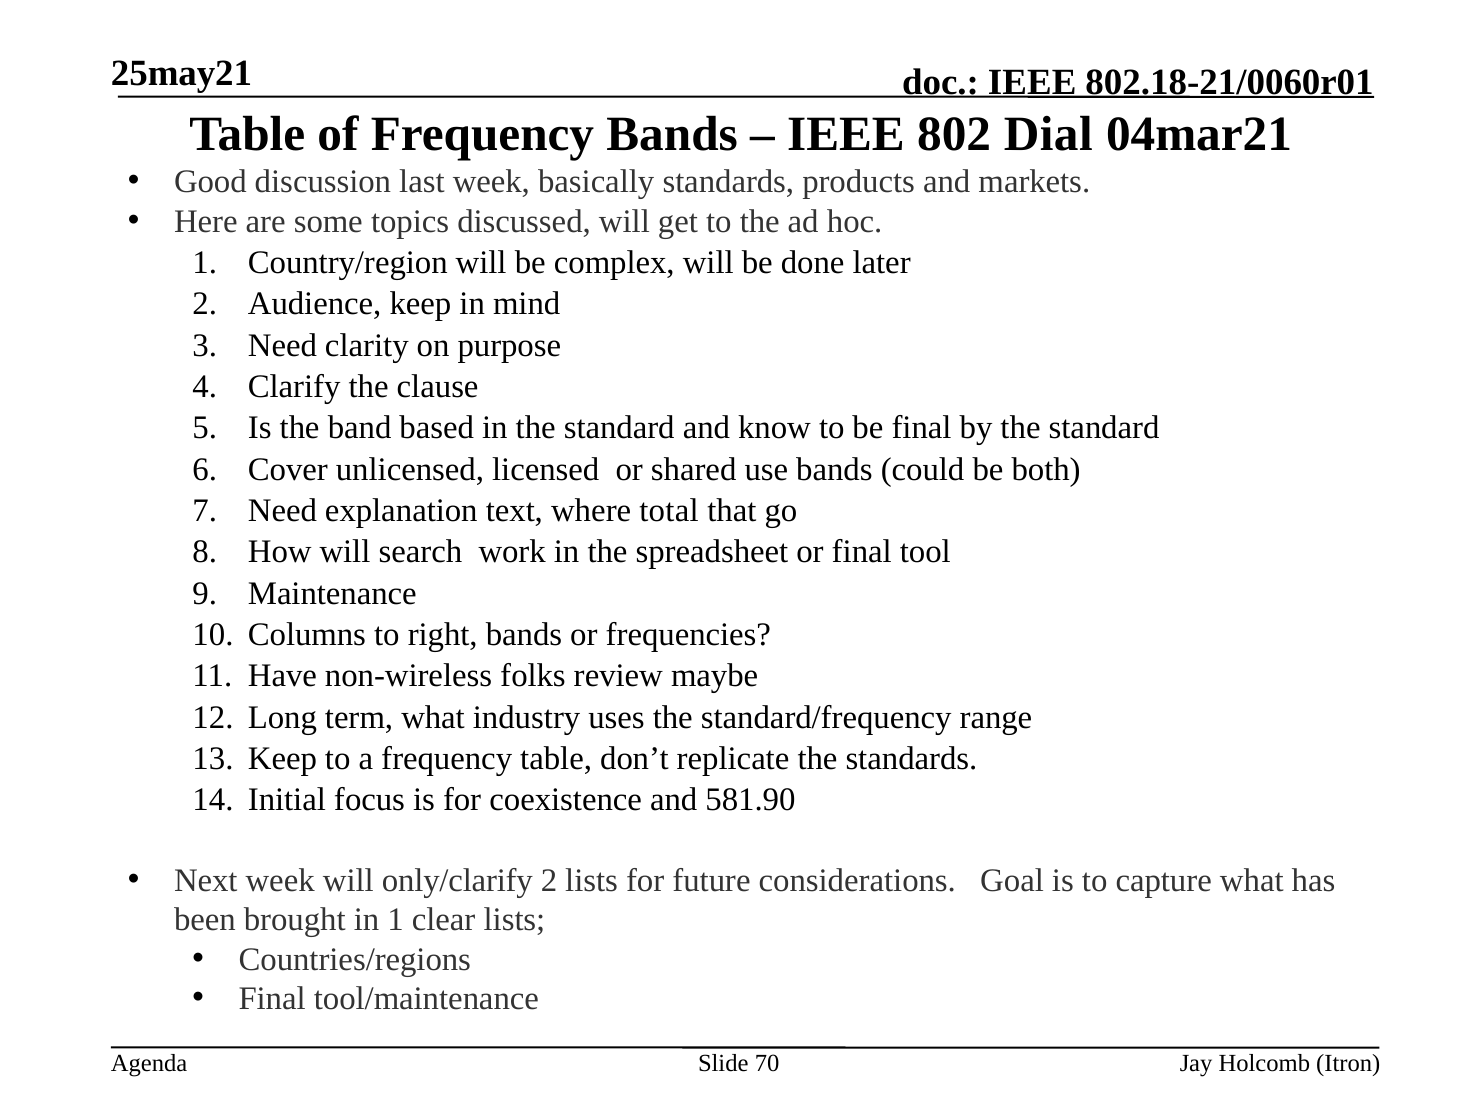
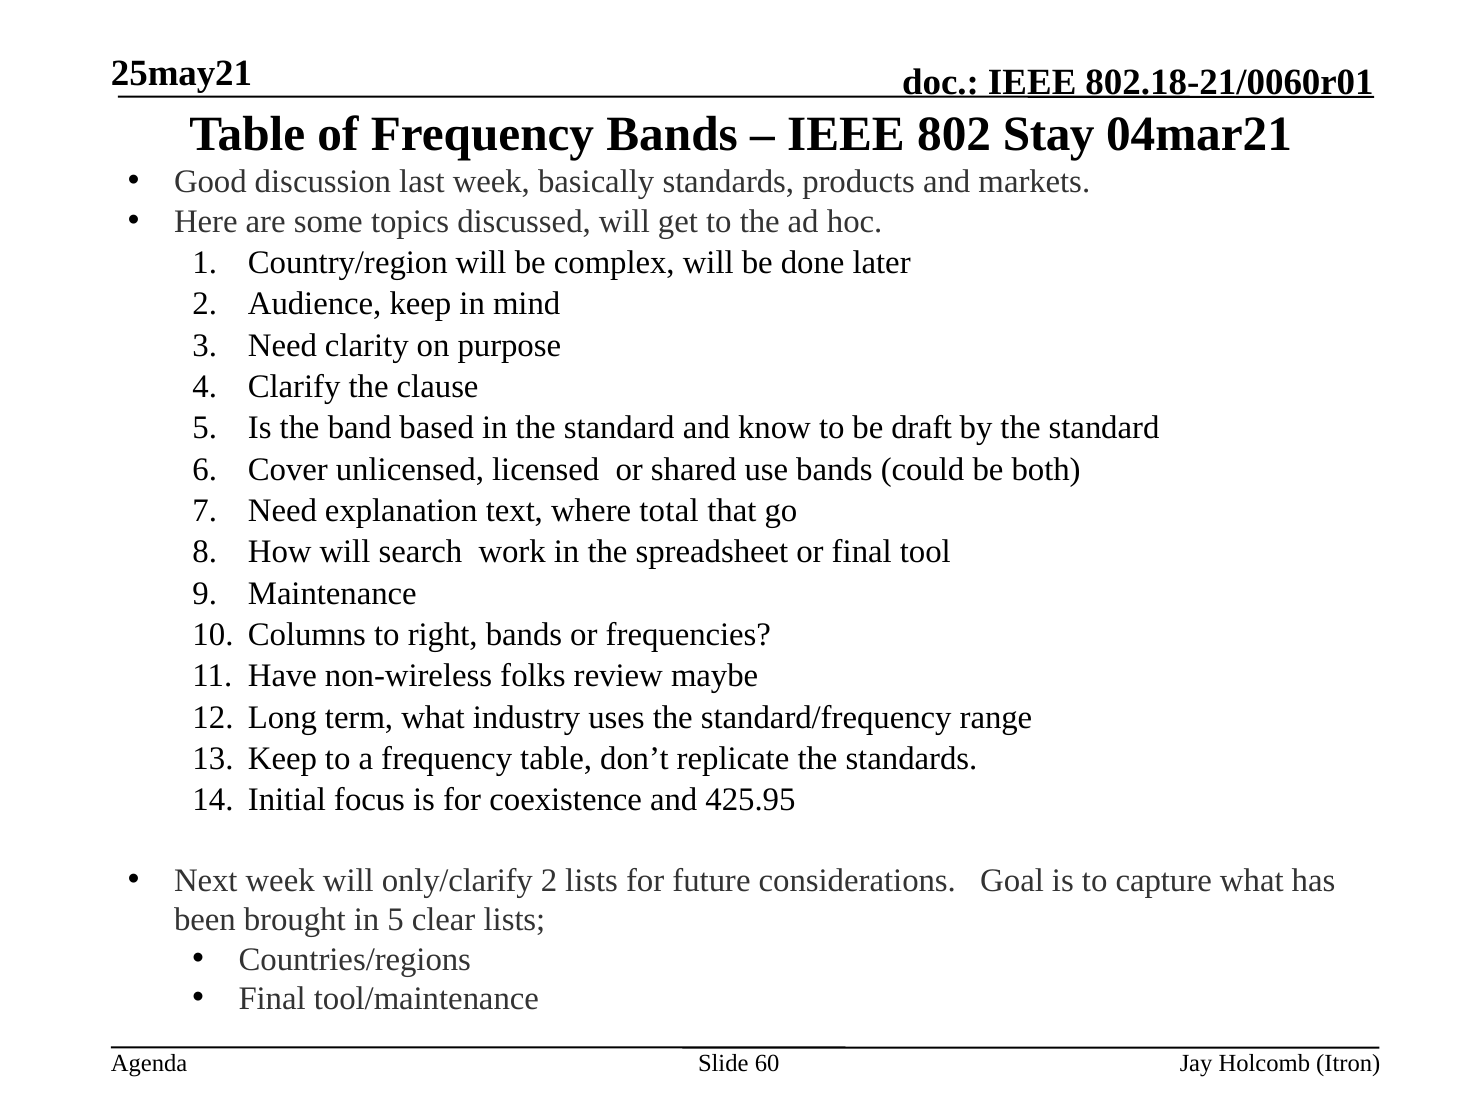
Dial: Dial -> Stay (1049, 135)
be final: final -> draft (922, 428)
581.90: 581.90 -> 425.95 (750, 800)
in 1: 1 -> 5 (396, 920)
70: 70 -> 60 (767, 1063)
